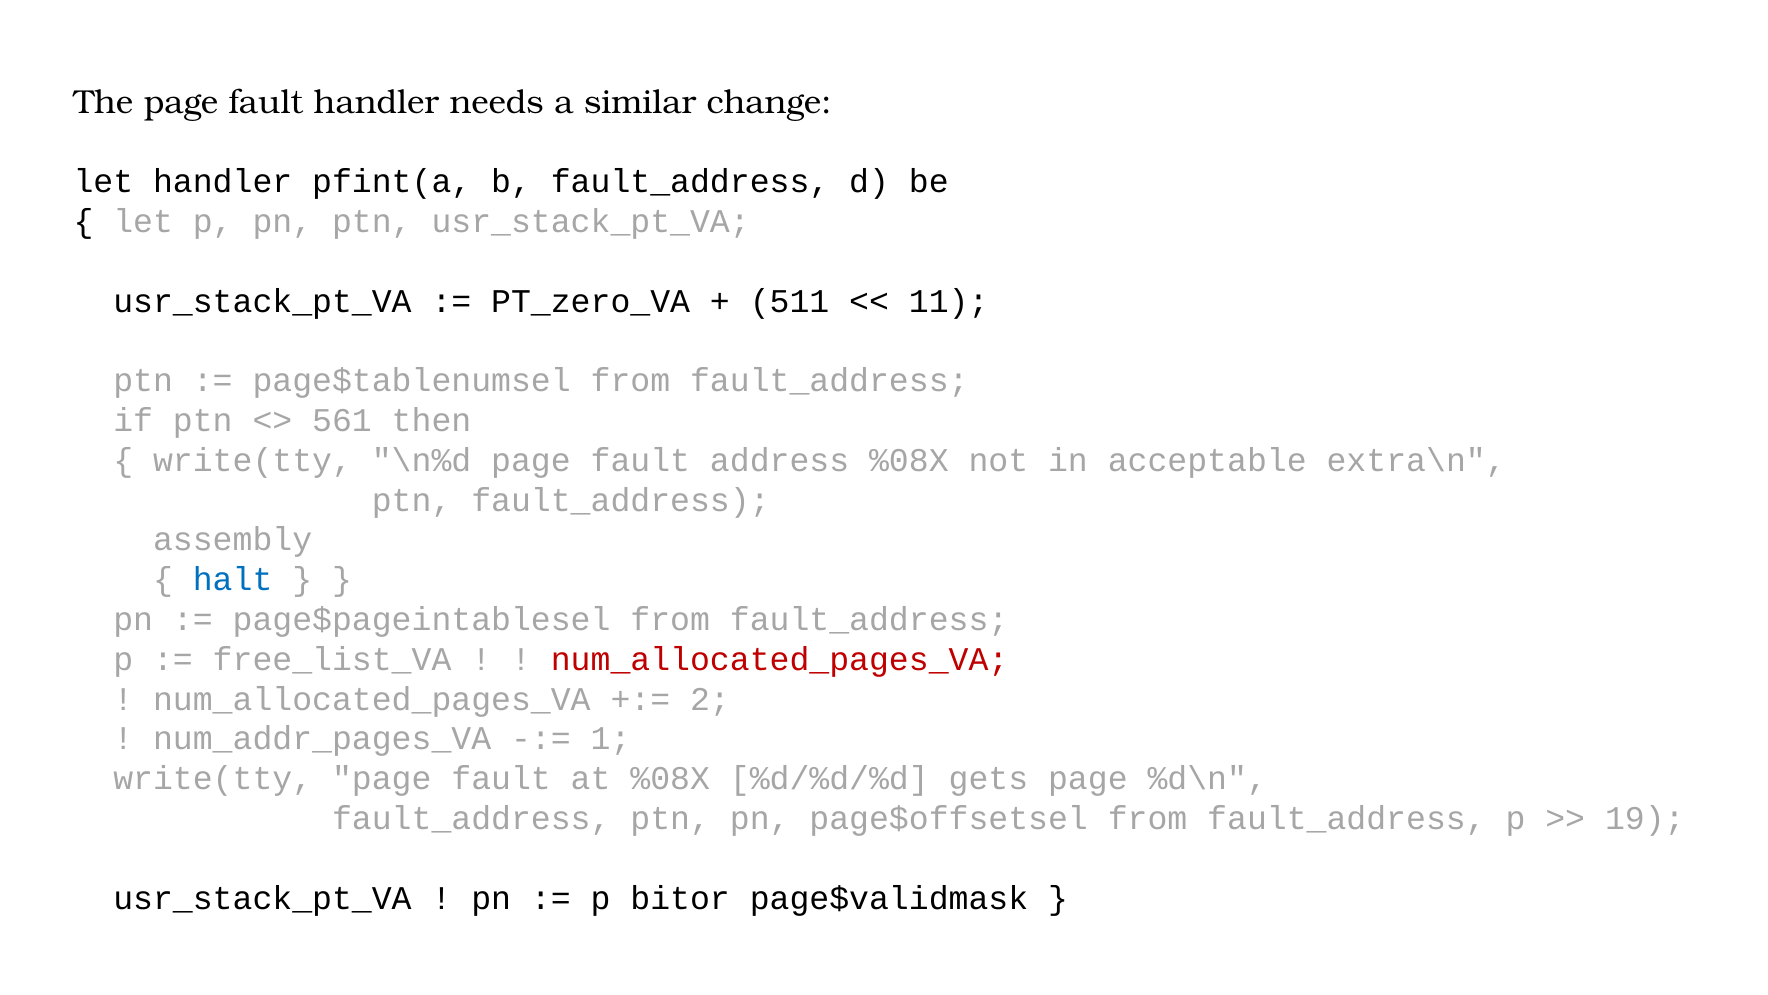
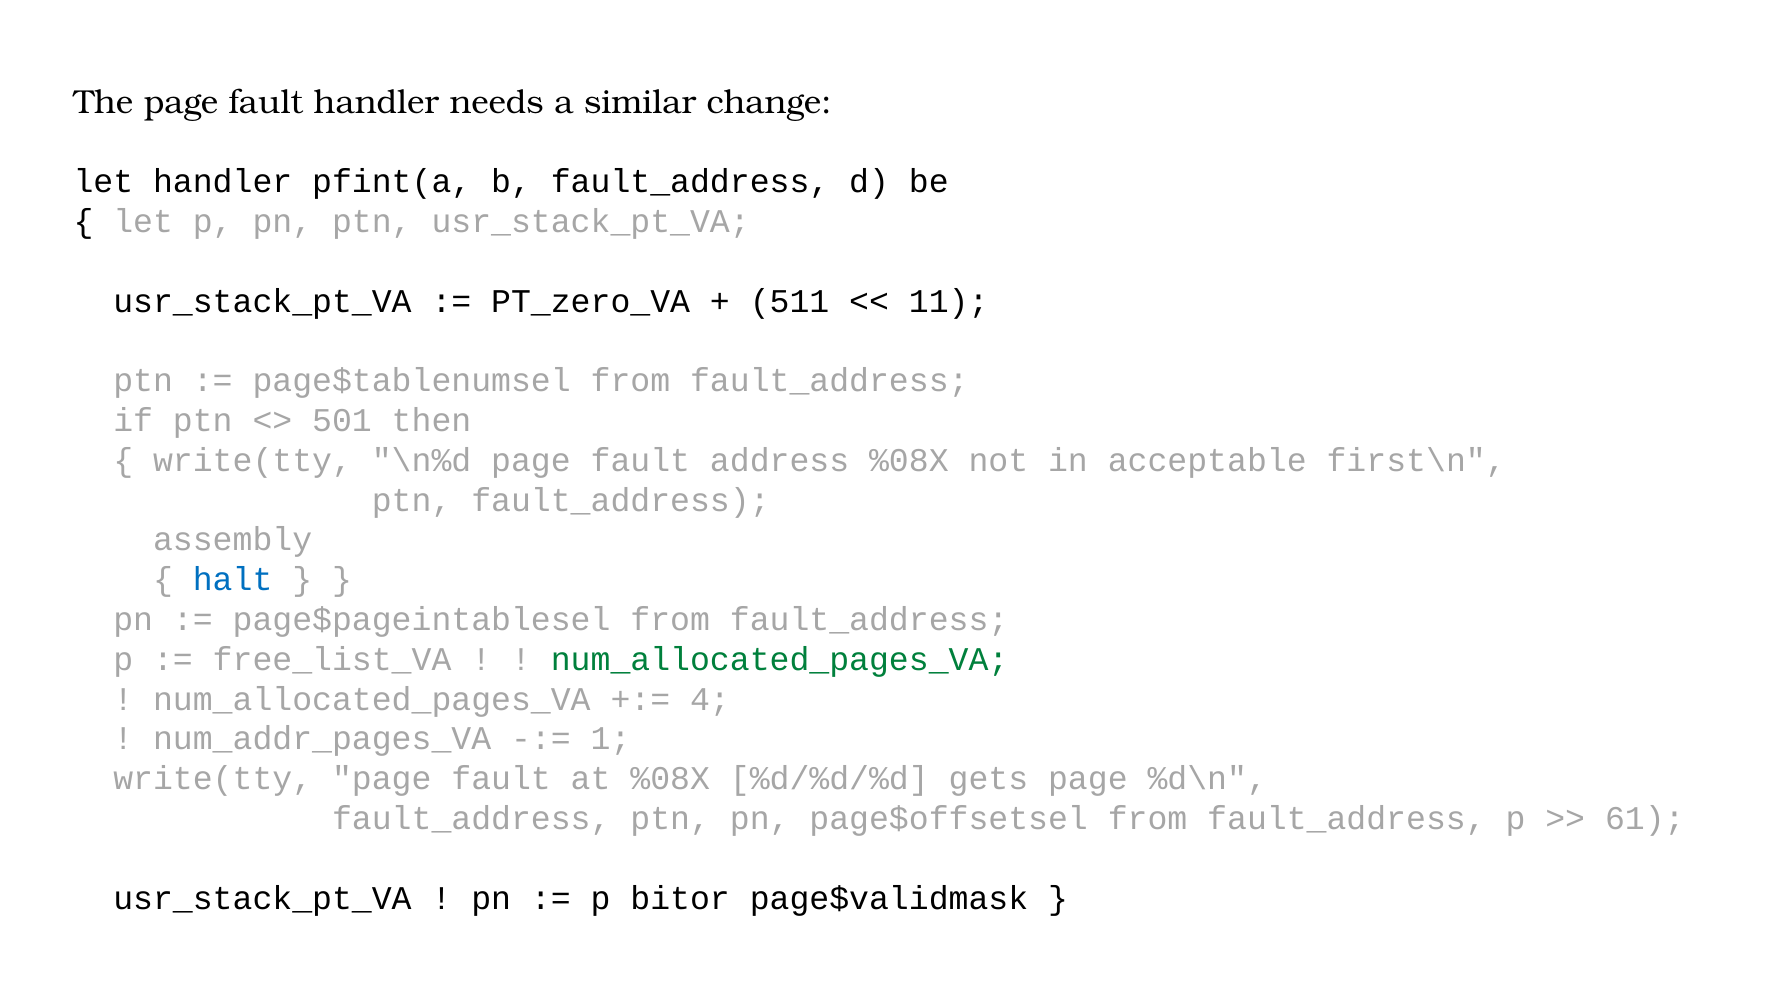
561: 561 -> 501 (342, 420)
extra\n: extra\n -> first\n (1416, 460)
num_allocated_pages_VA colour: red -> green (780, 659)
2: 2 -> 4 (710, 699)
19: 19 -> 61 (1645, 818)
